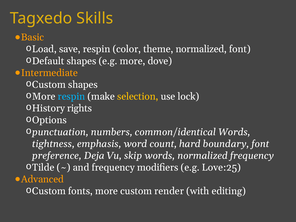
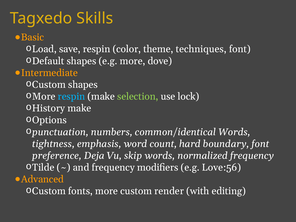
theme normalized: normalized -> techniques (201, 49)
selection colour: yellow -> light green (138, 96)
History rights: rights -> make (79, 108)
Love:25: Love:25 -> Love:56 (221, 167)
